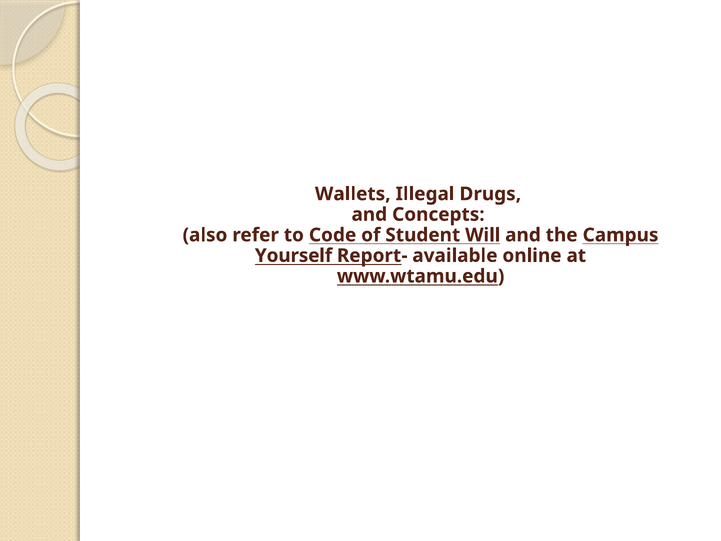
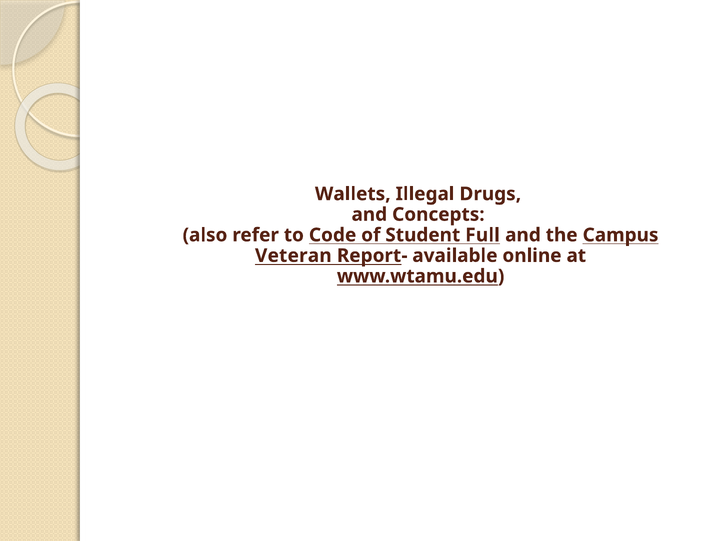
Will: Will -> Full (483, 235)
Yourself: Yourself -> Veteran (293, 255)
